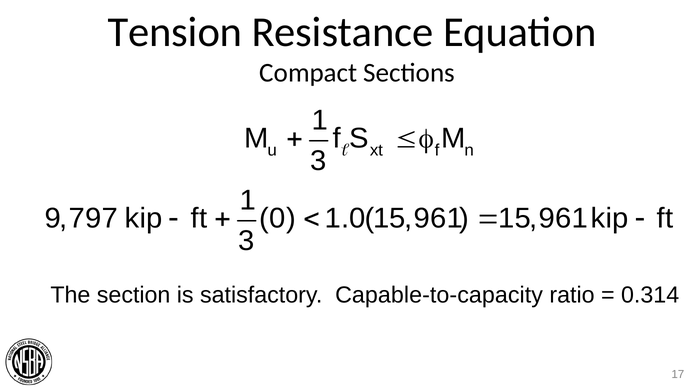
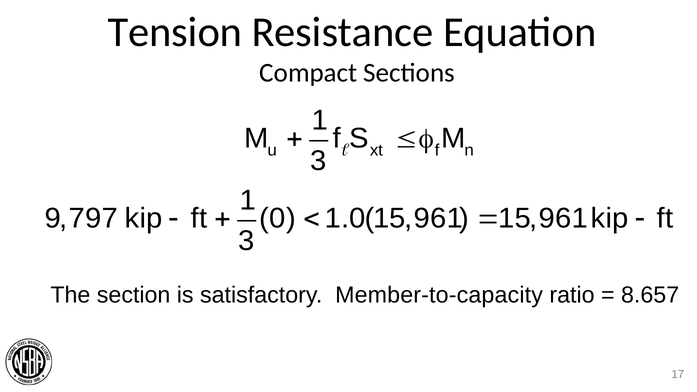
Capable-to-capacity: Capable-to-capacity -> Member-to-capacity (439, 295)
0.314: 0.314 -> 8.657 (650, 295)
